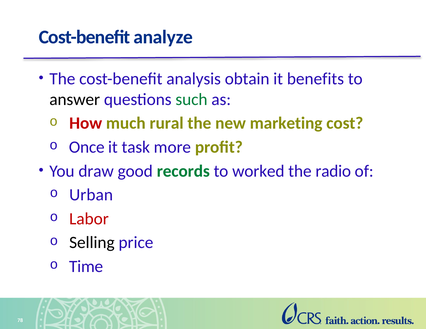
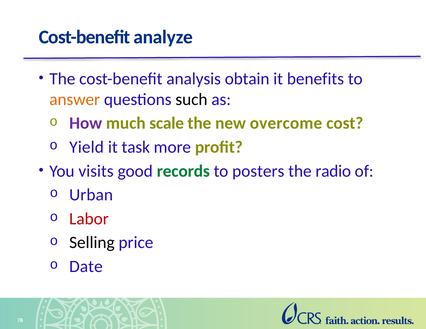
answer colour: black -> orange (75, 99)
such colour: green -> black (191, 99)
How colour: red -> purple (86, 123)
rural: rural -> scale (167, 123)
marketing: marketing -> overcome (286, 123)
Once: Once -> Yield (87, 147)
draw: draw -> visits (96, 171)
worked: worked -> posters (258, 171)
Time: Time -> Date (86, 267)
